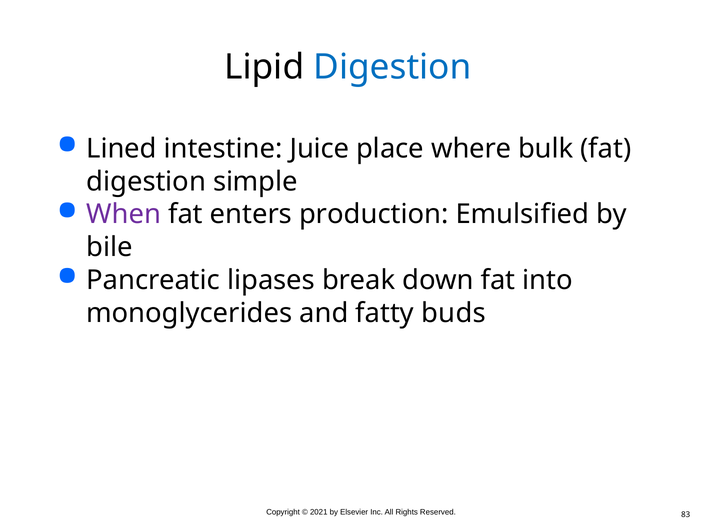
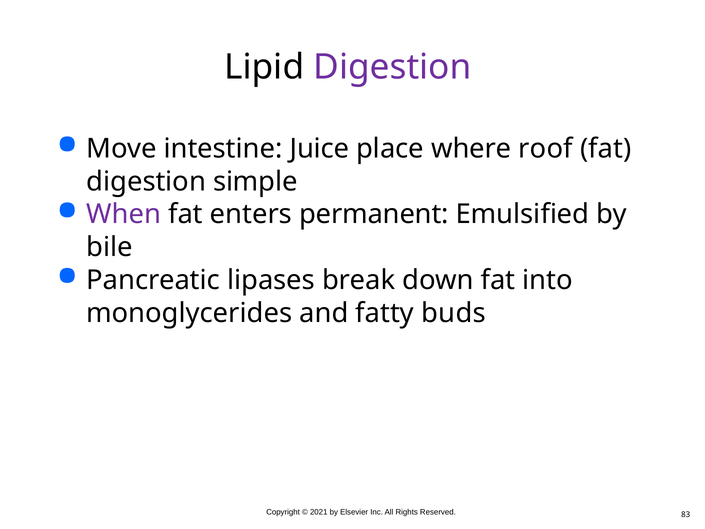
Digestion colour: blue -> purple (392, 67)
Lined: Lined -> Move (122, 148)
bulk: bulk -> roof (546, 148)
production: production -> permanent (374, 214)
